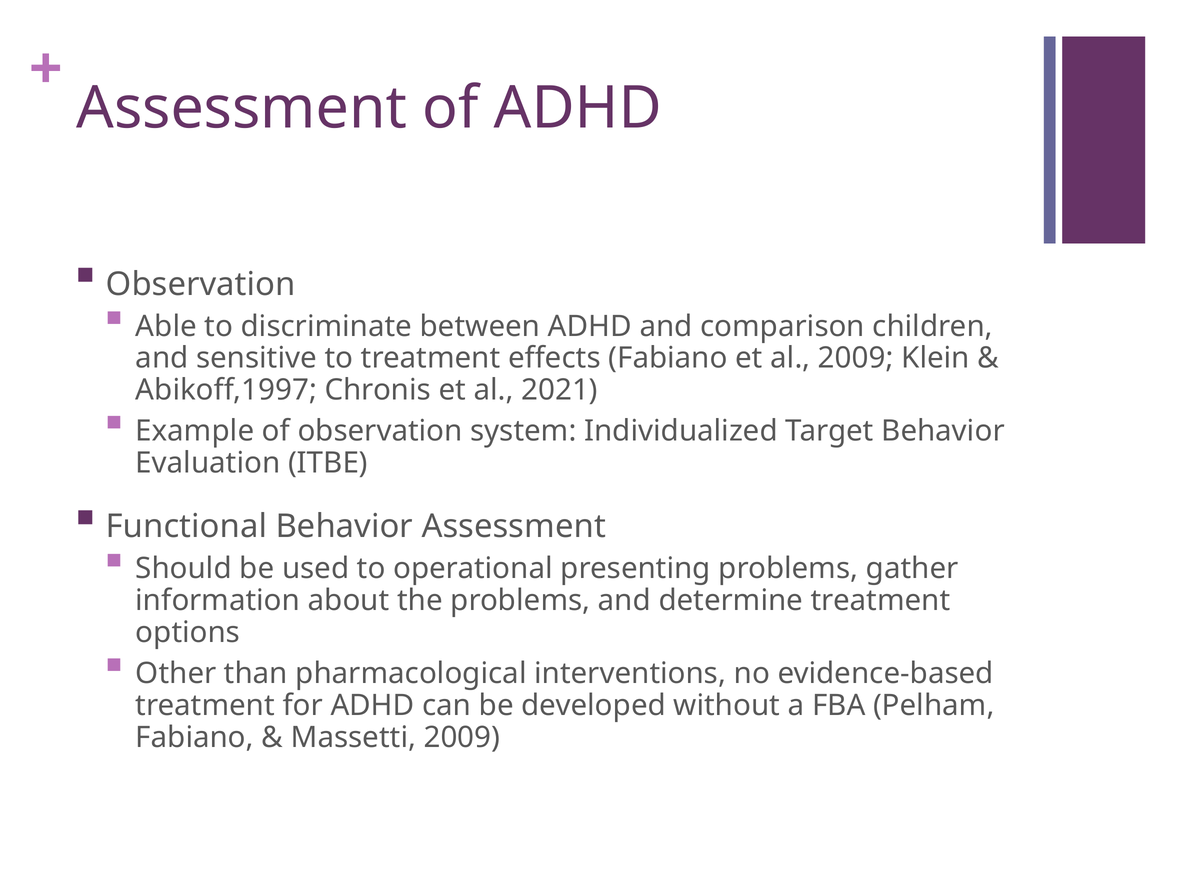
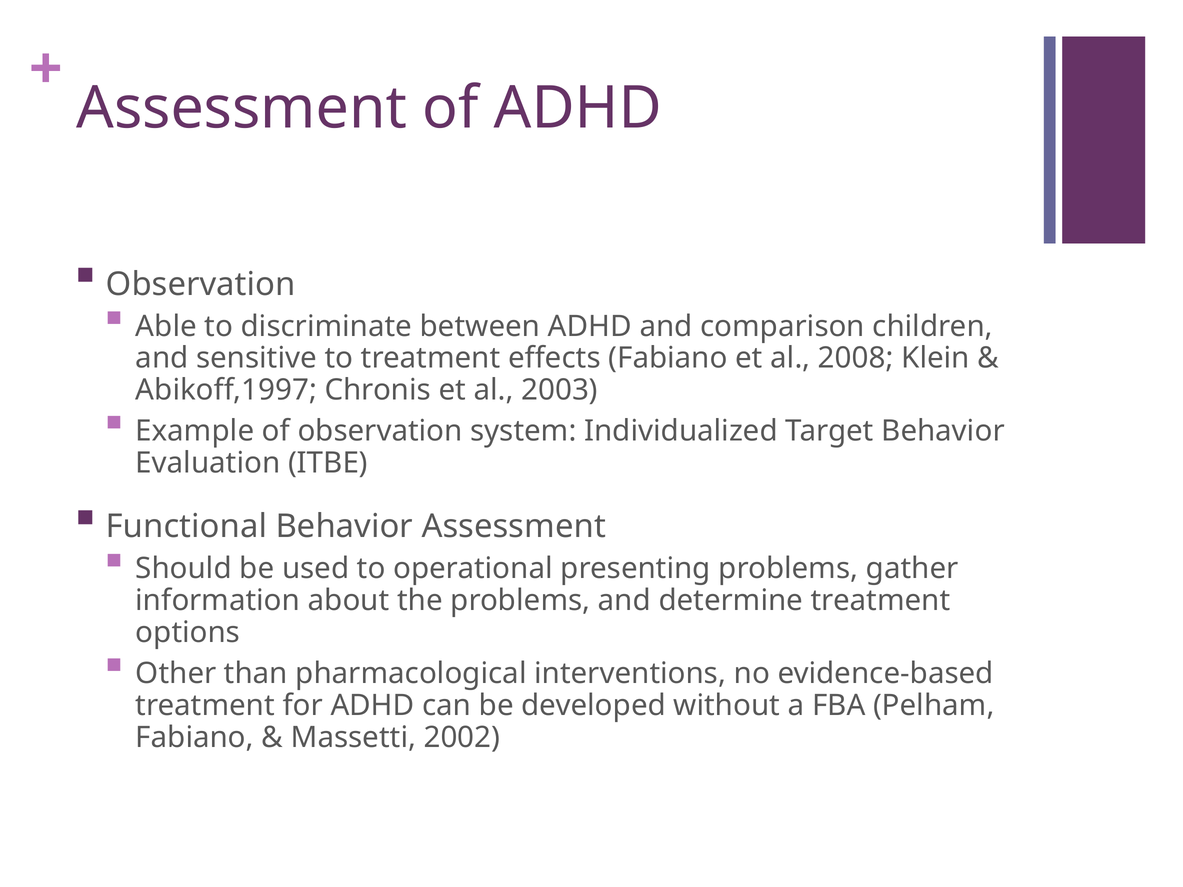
al 2009: 2009 -> 2008 (856, 358)
2021: 2021 -> 2003 (560, 390)
Massetti 2009: 2009 -> 2002 (462, 737)
